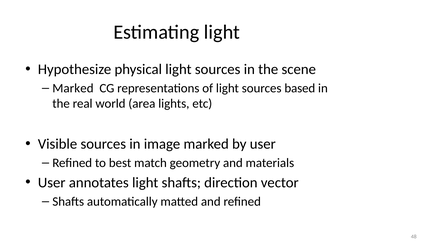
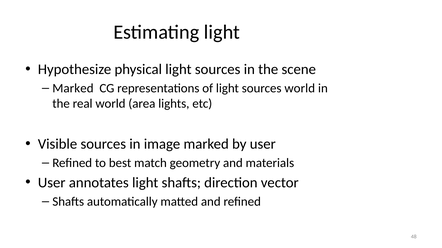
sources based: based -> world (300, 89)
